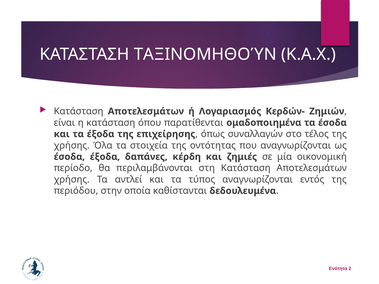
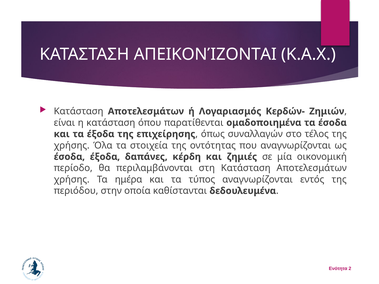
ΤΑΞΙΝΟΜΗΘΟΎΝ: ΤΑΞΙΝΟΜΗΘΟΎΝ -> ΑΠΕΙΚΟΝΊΖΟΝΤΑΙ (205, 54)
αντλεί: αντλεί -> ημέρα (129, 180)
